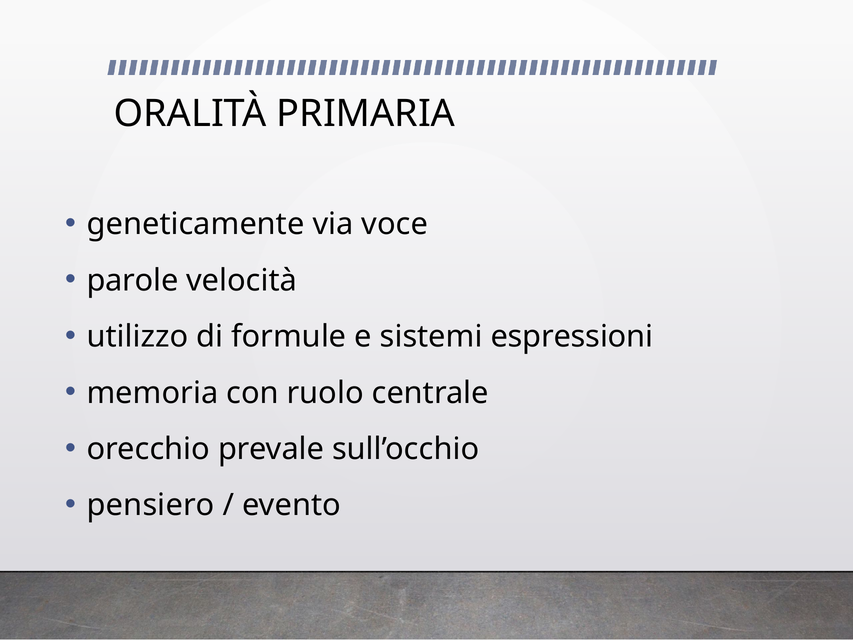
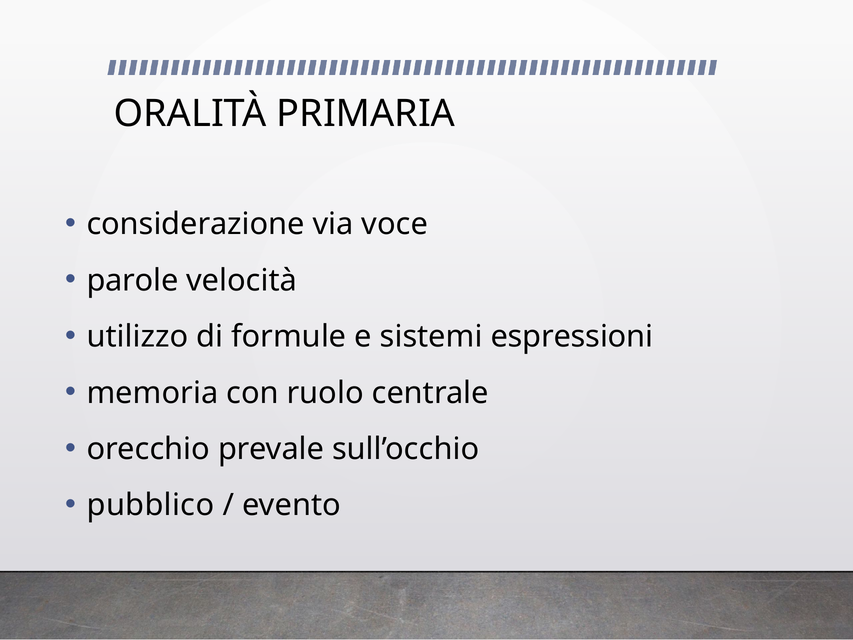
geneticamente: geneticamente -> considerazione (196, 224)
pensiero: pensiero -> pubblico (151, 505)
